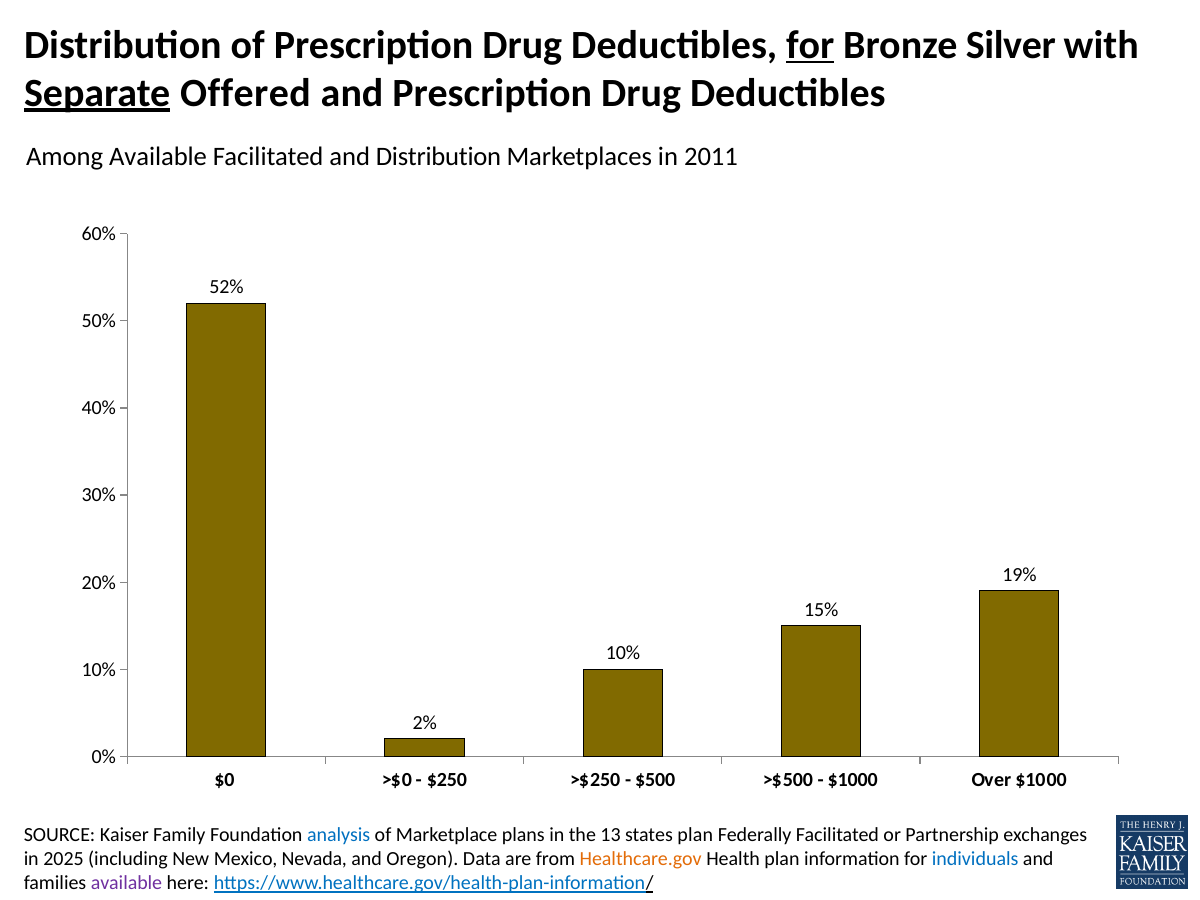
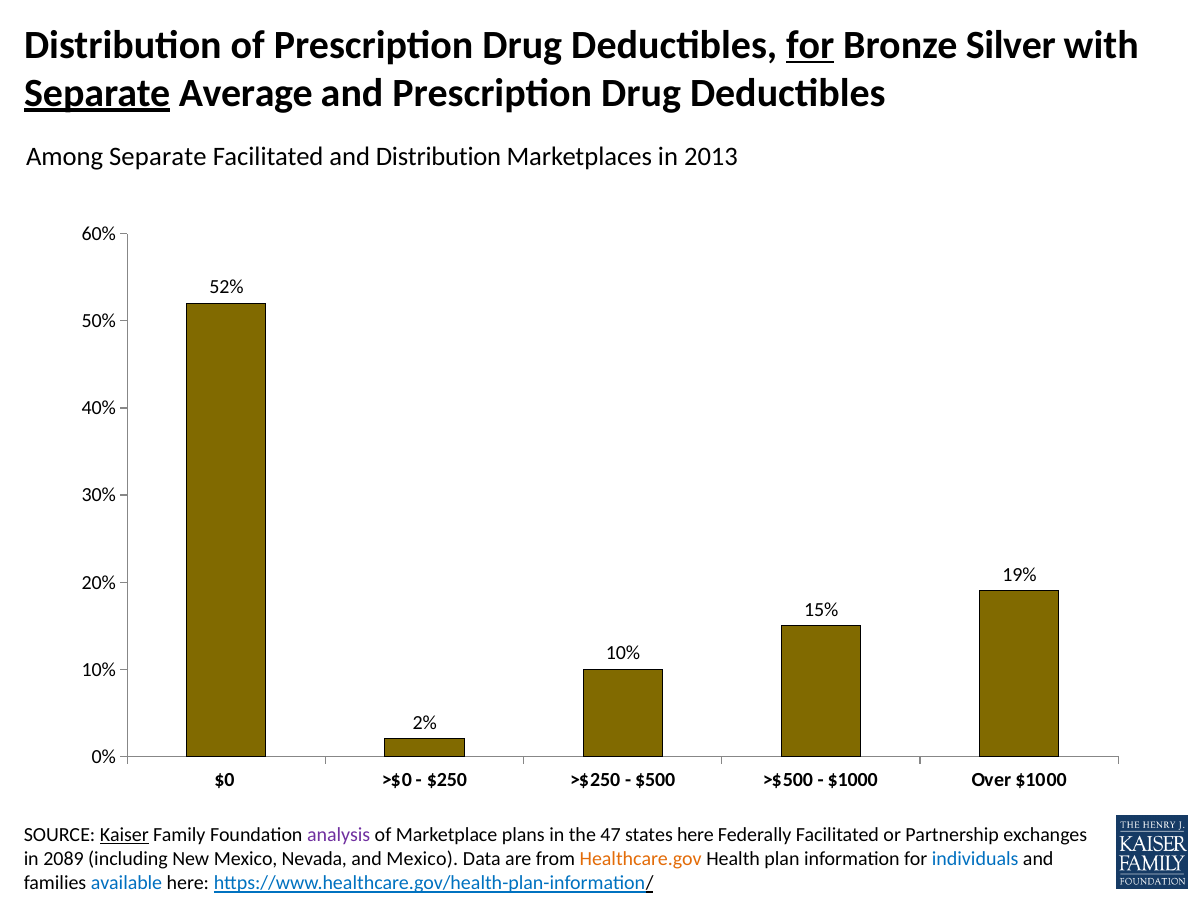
Offered: Offered -> Average (246, 93)
Among Available: Available -> Separate (158, 157)
2011: 2011 -> 2013 (711, 157)
Kaiser underline: none -> present (124, 835)
analysis colour: blue -> purple (339, 835)
13: 13 -> 47 (611, 835)
states plan: plan -> here (695, 835)
2025: 2025 -> 2089 (64, 859)
and Oregon: Oregon -> Mexico (422, 859)
available colour: purple -> blue (126, 883)
